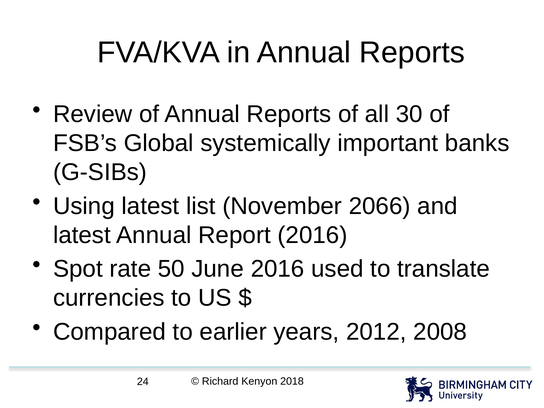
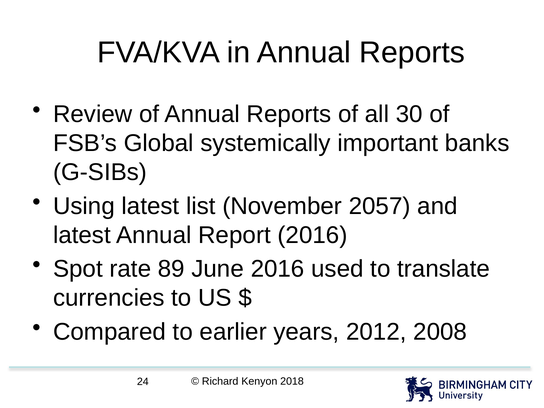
2066: 2066 -> 2057 (380, 206)
50: 50 -> 89 (171, 269)
